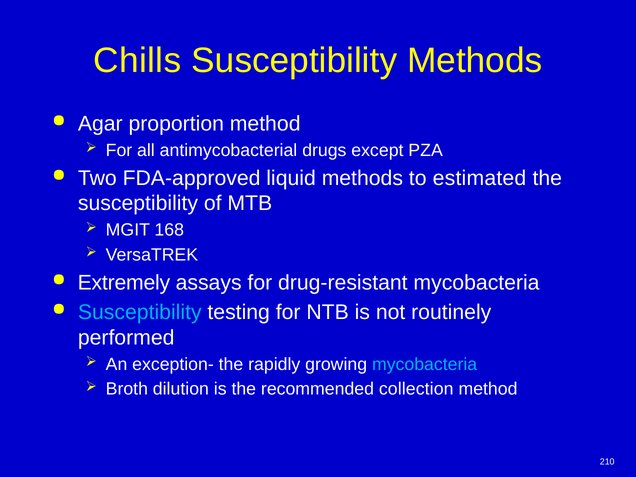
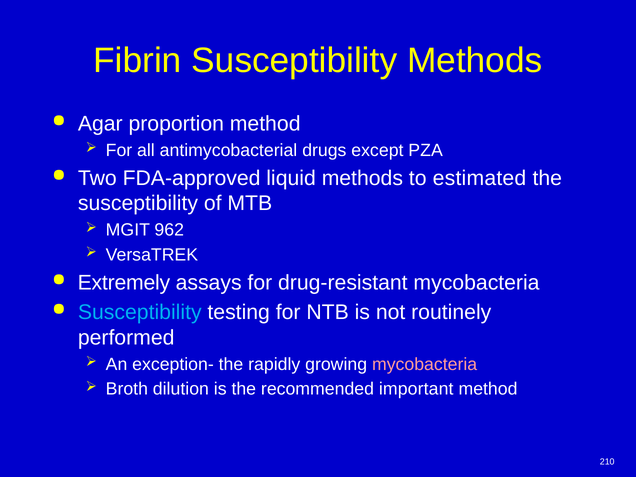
Chills: Chills -> Fibrin (137, 61)
168: 168 -> 962 (169, 230)
mycobacteria colour: light blue -> pink (425, 364)
collection: collection -> important (416, 389)
